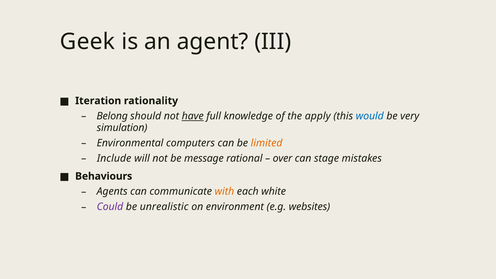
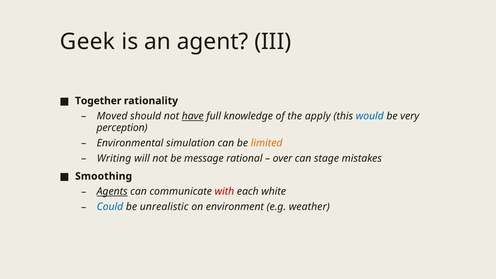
Iteration: Iteration -> Together (98, 101)
Belong: Belong -> Moved (112, 116)
simulation: simulation -> perception (122, 128)
computers: computers -> simulation (191, 143)
Include: Include -> Writing (114, 158)
Behaviours: Behaviours -> Smoothing (104, 176)
Agents underline: none -> present (112, 192)
with colour: orange -> red (224, 192)
Could colour: purple -> blue (110, 207)
websites: websites -> weather (309, 207)
